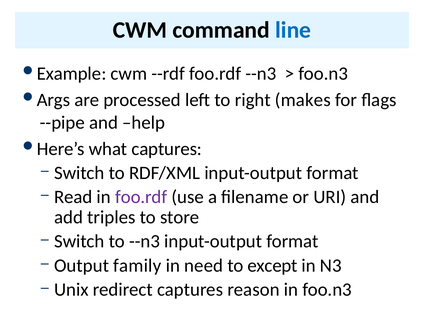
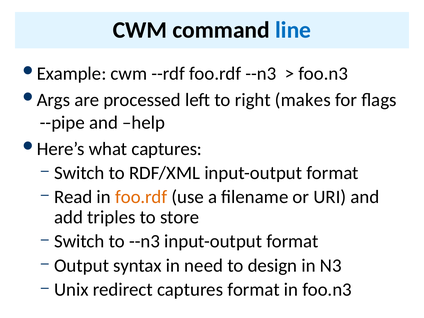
foo.rdf colour: purple -> orange (141, 197)
family: family -> syntax (137, 266)
except: except -> design (272, 266)
captures reason: reason -> format (253, 290)
